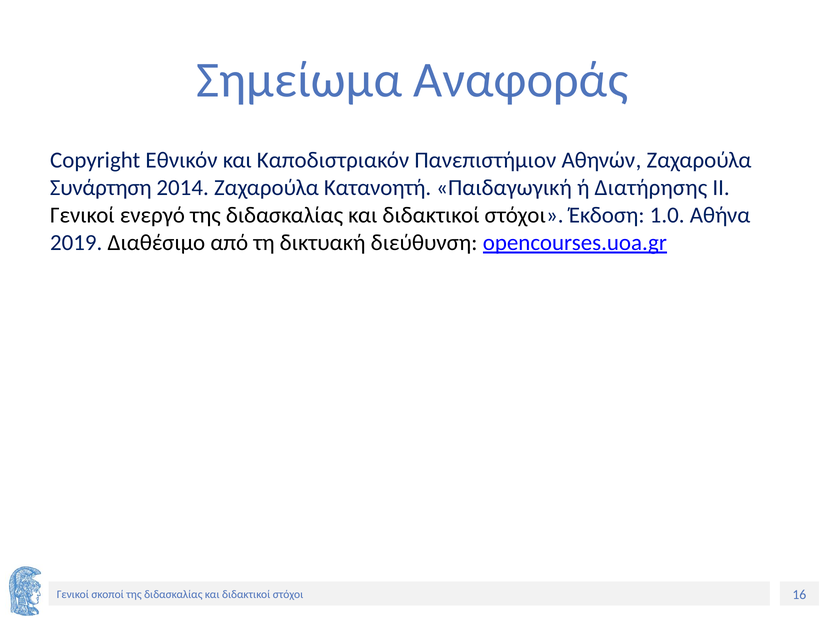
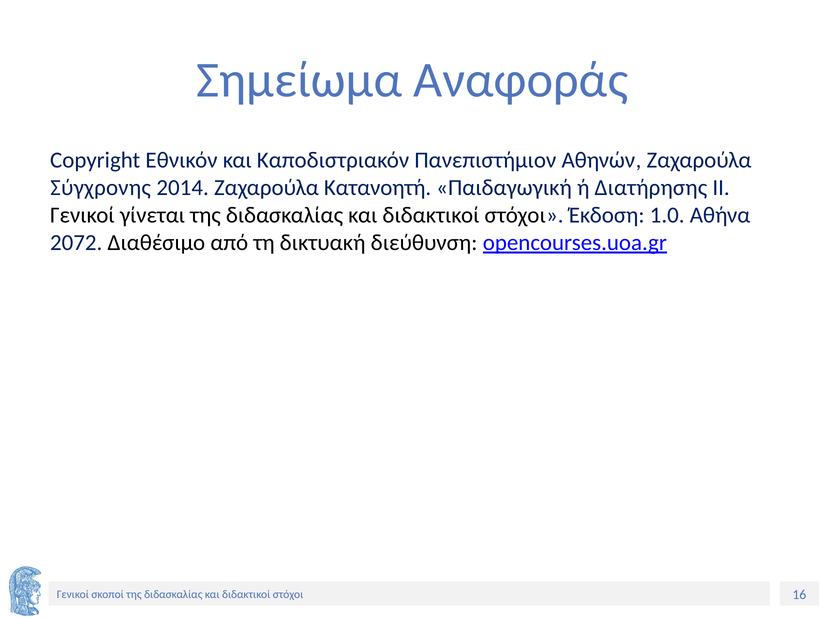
Συνάρτηση: Συνάρτηση -> Σύγχρονης (101, 188)
ενεργό: ενεργό -> γίνεται (152, 215)
2019: 2019 -> 2072 (76, 243)
